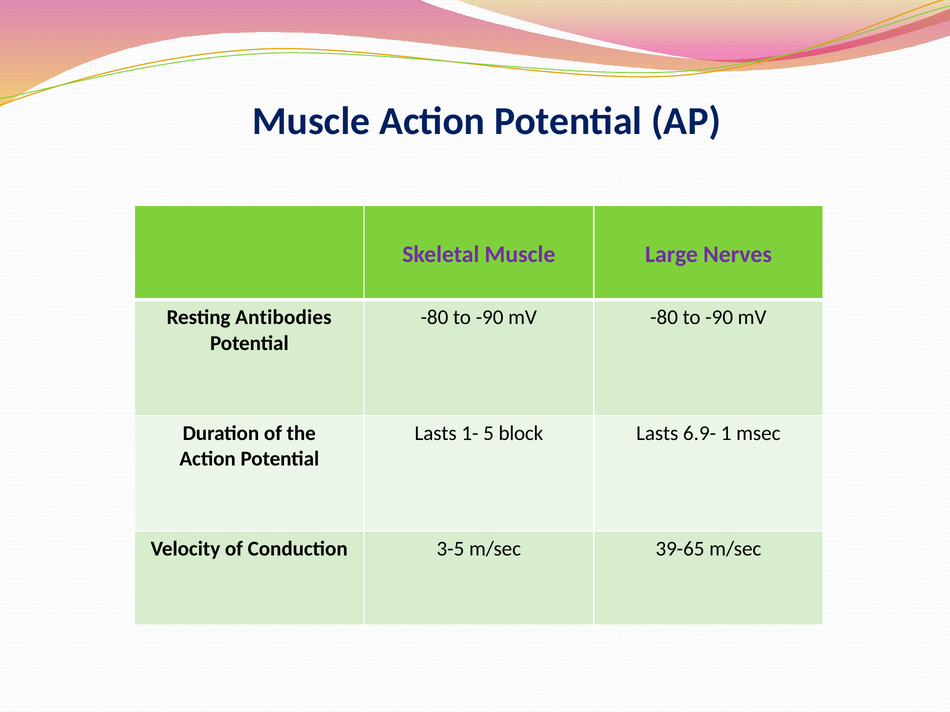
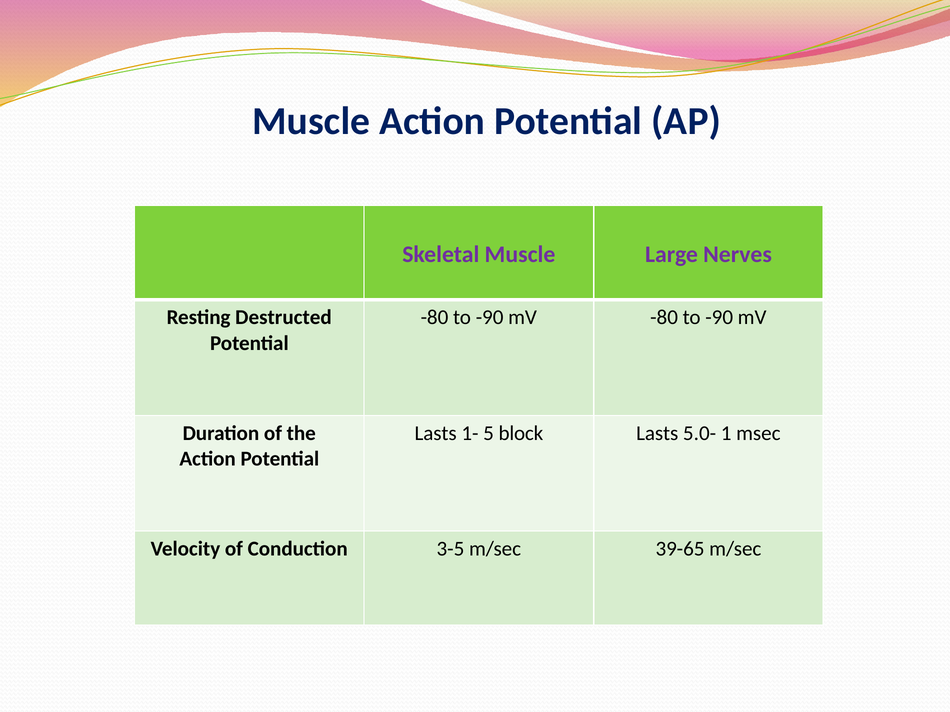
Antibodies: Antibodies -> Destructed (283, 318)
6.9-: 6.9- -> 5.0- (700, 434)
